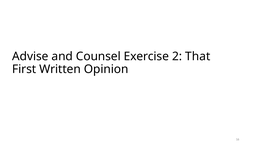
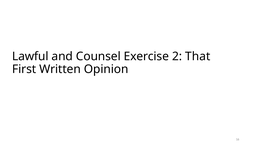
Advise: Advise -> Lawful (30, 56)
